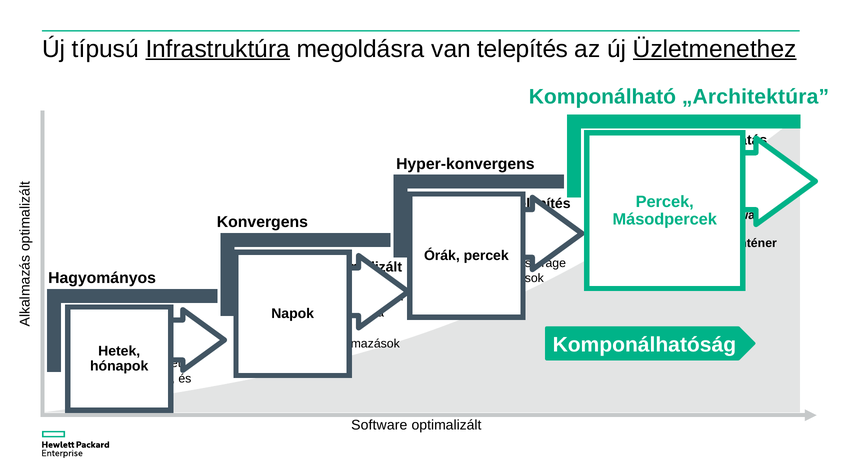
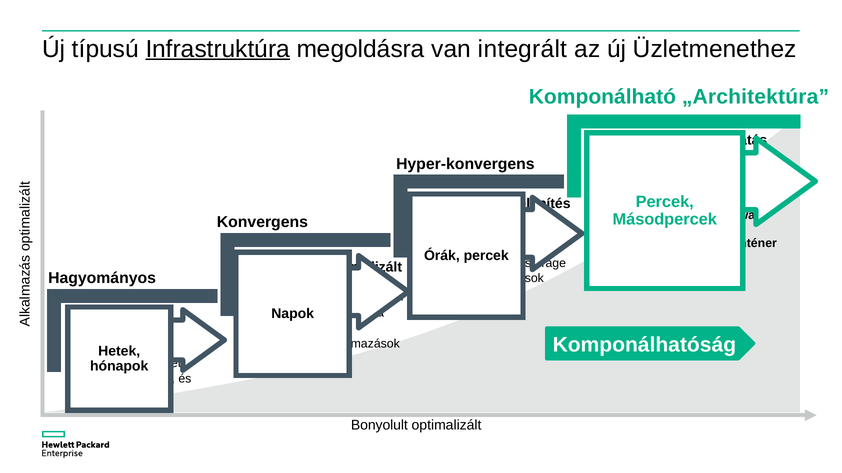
van telepítés: telepítés -> integrált (523, 49)
Üzletmenethez underline: present -> none (715, 49)
Software: Software -> Bonyolult (379, 426)
